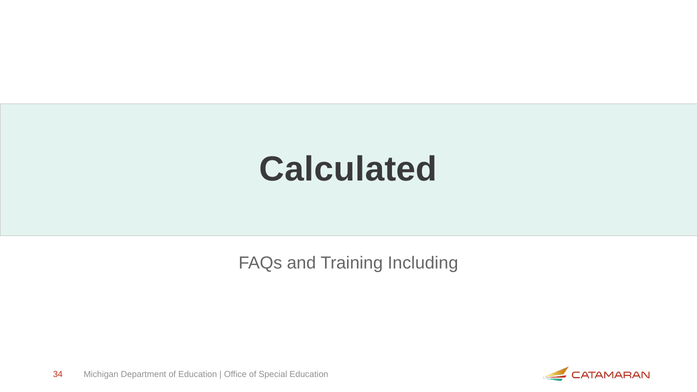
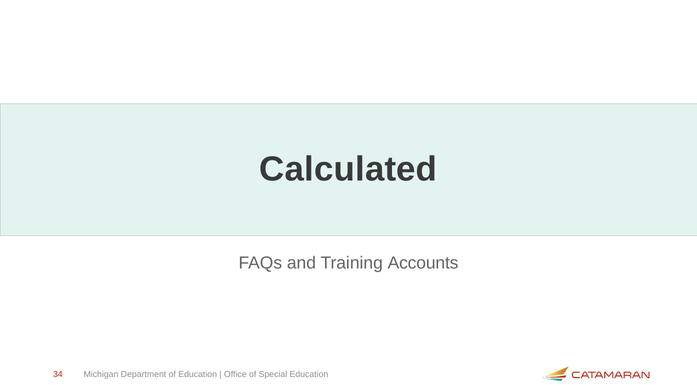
Including: Including -> Accounts (423, 263)
